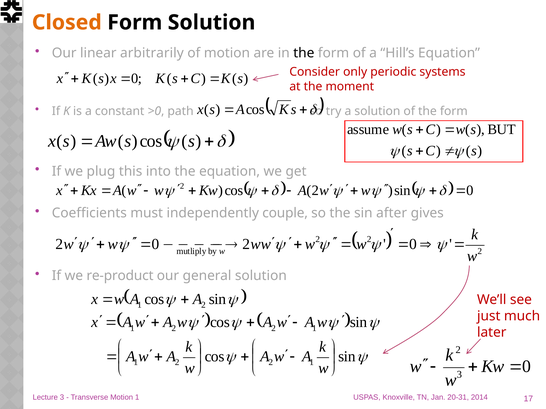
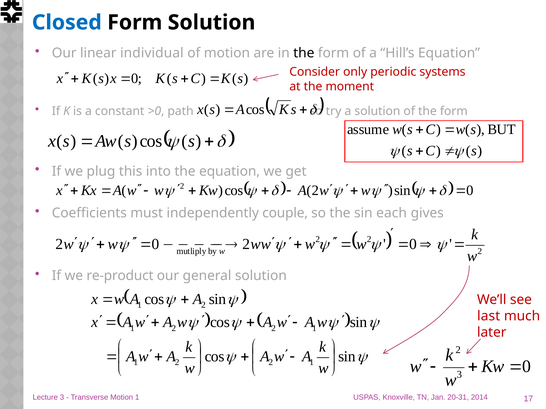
Closed colour: orange -> blue (67, 22)
arbitrarily: arbitrarily -> individual (152, 53)
after: after -> each (392, 213)
just: just -> last (489, 316)
